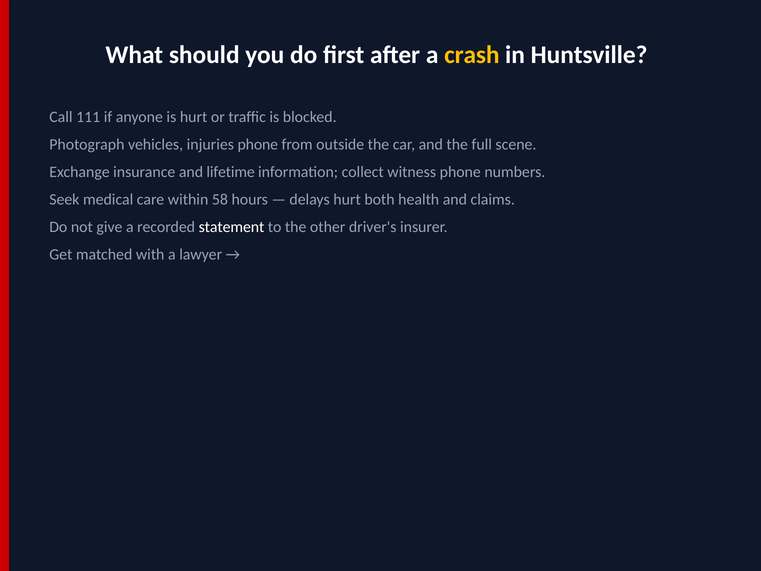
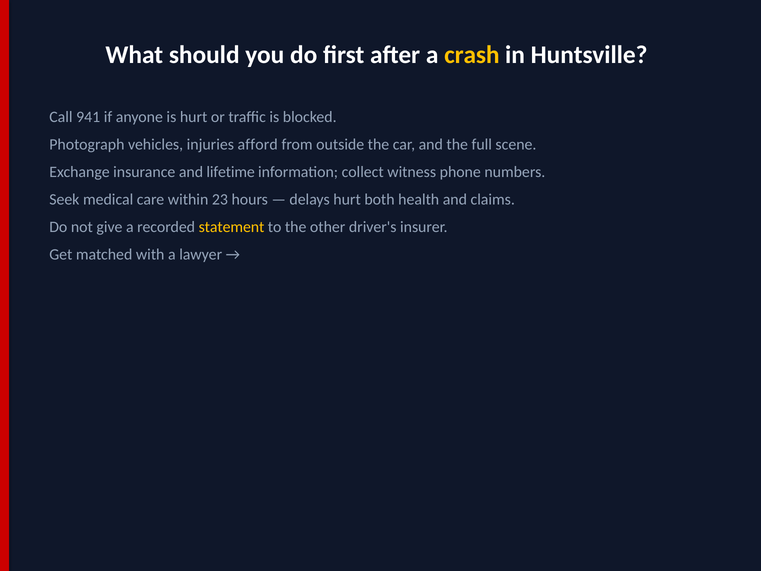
111: 111 -> 941 (88, 117)
injuries phone: phone -> afford (258, 145)
58: 58 -> 23 (220, 199)
statement colour: white -> yellow (231, 227)
